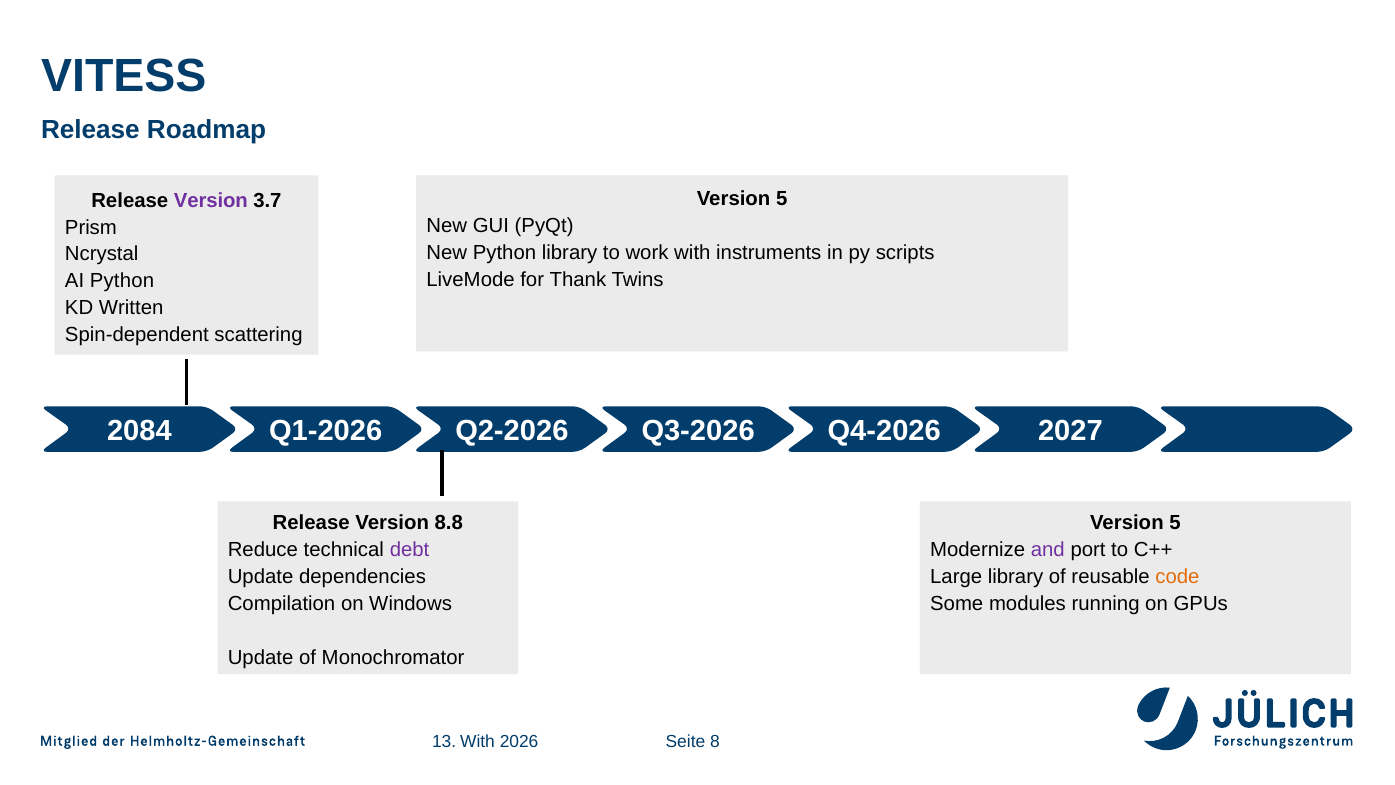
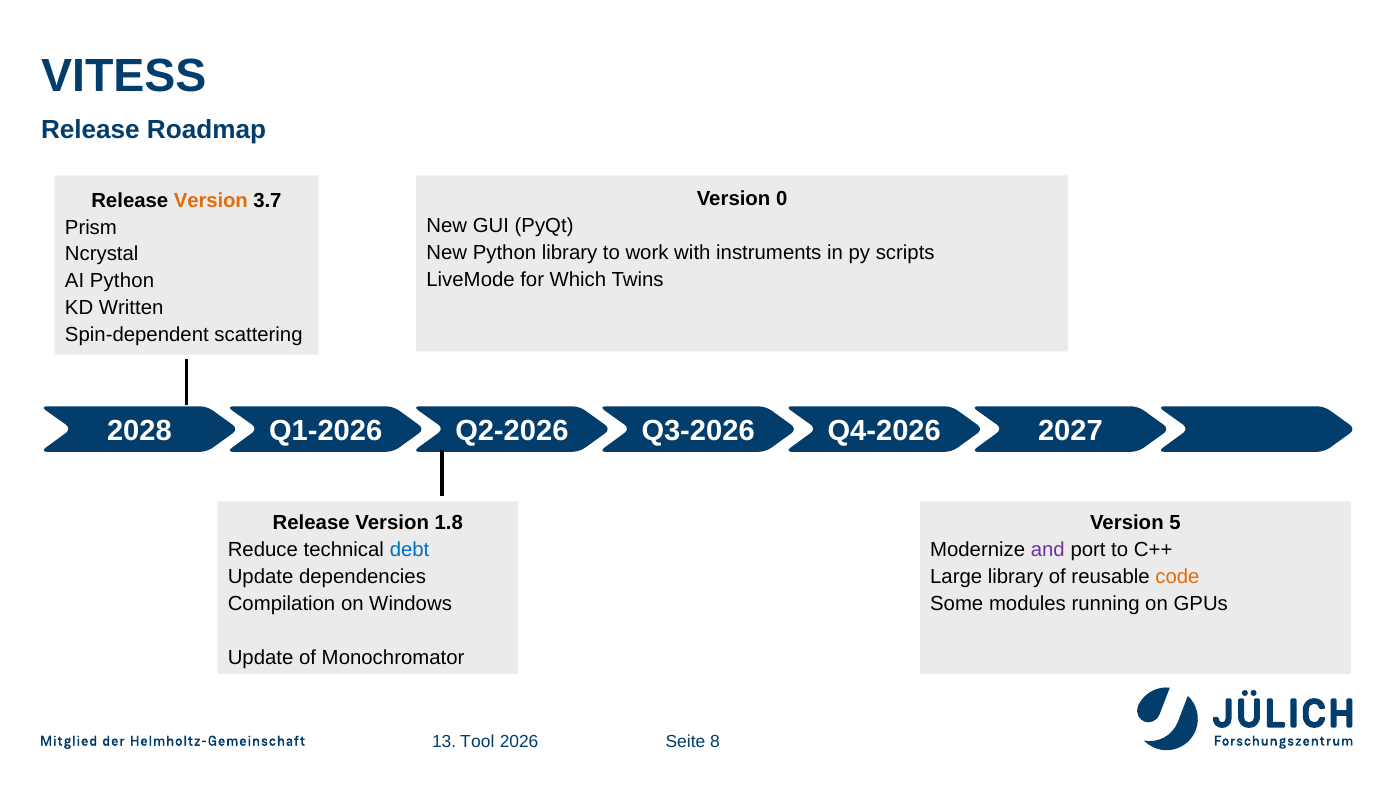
5: 5 -> 0 (782, 199)
Version colour: purple -> orange (211, 200)
Thank: Thank -> Which (578, 279)
2084: 2084 -> 2028 (139, 431)
8.8: 8.8 -> 1.8 (449, 523)
debt colour: purple -> blue (410, 550)
13 With: With -> Tool (477, 742)
